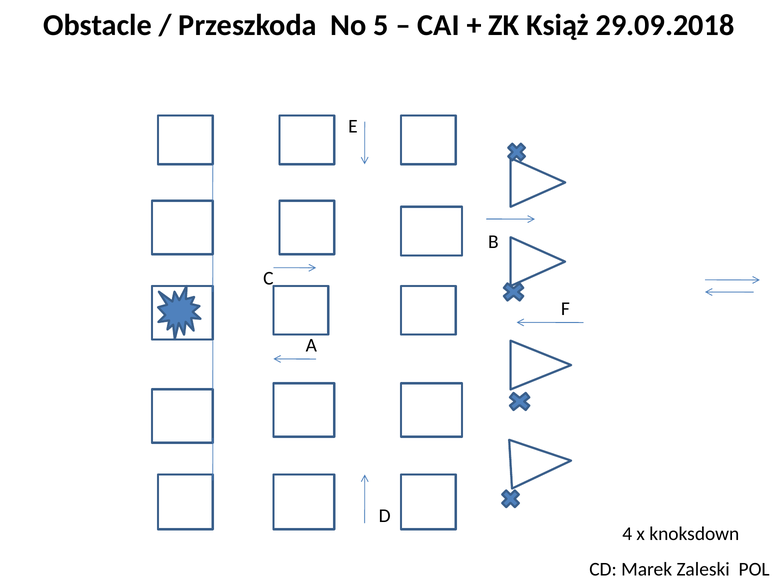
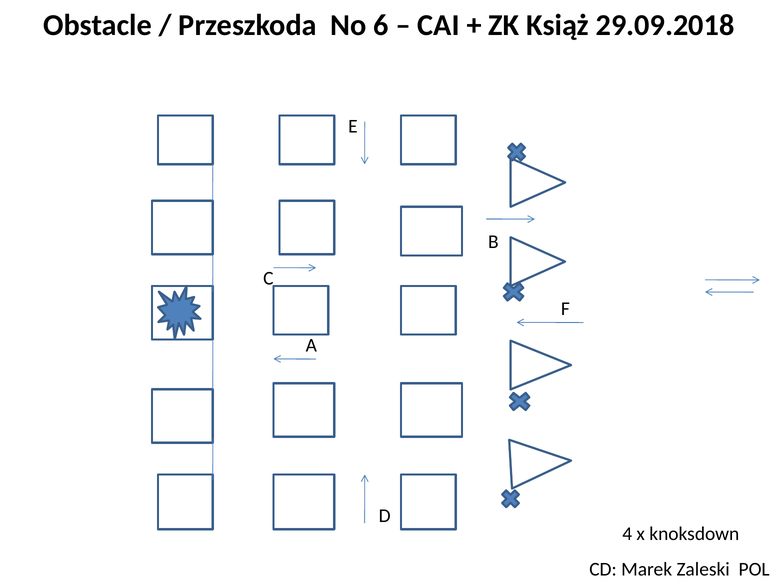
5: 5 -> 6 (381, 25)
